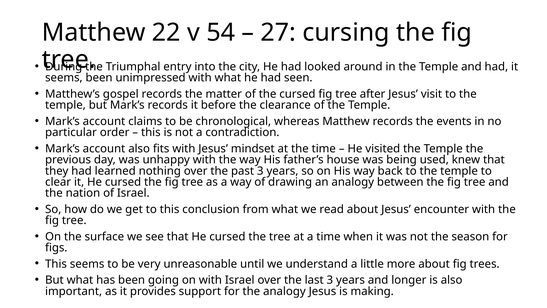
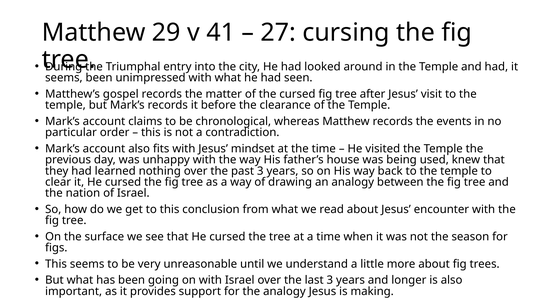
22: 22 -> 29 (166, 32)
54: 54 -> 41 (221, 32)
